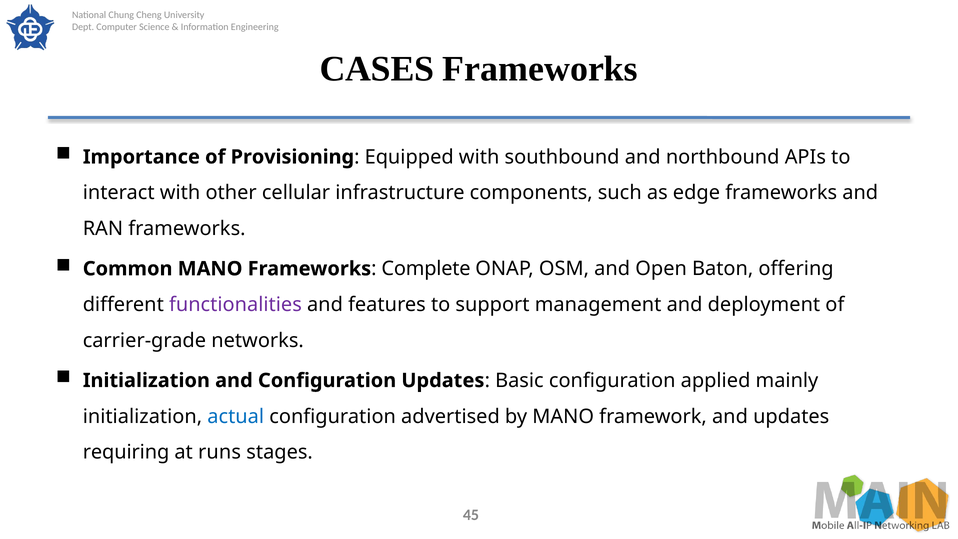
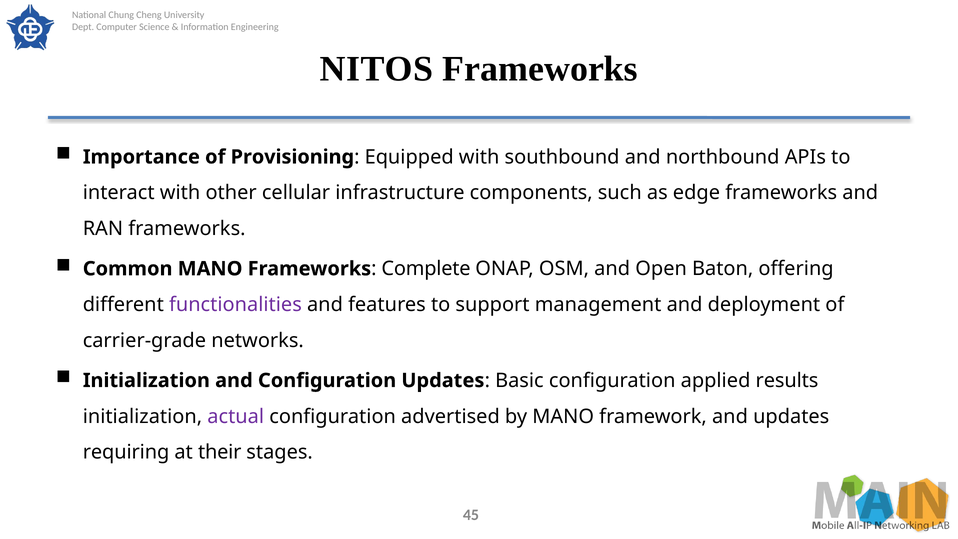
CASES: CASES -> NITOS (377, 69)
mainly: mainly -> results (787, 380)
actual colour: blue -> purple (236, 416)
runs: runs -> their (220, 452)
